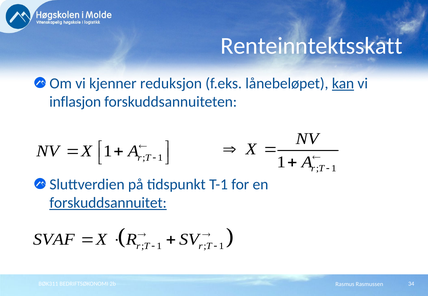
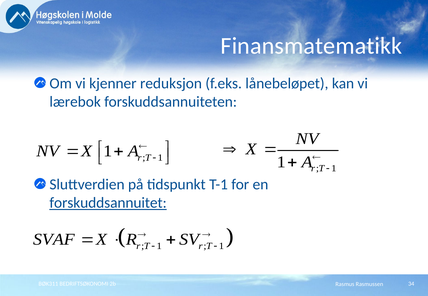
Renteinntektsskatt: Renteinntektsskatt -> Finansmatematikk (311, 46)
kan underline: present -> none (343, 84)
inflasjon: inflasjon -> lærebok (75, 102)
